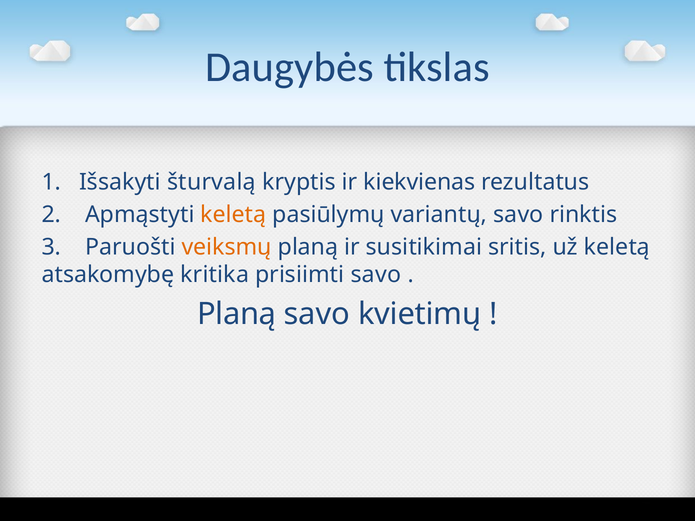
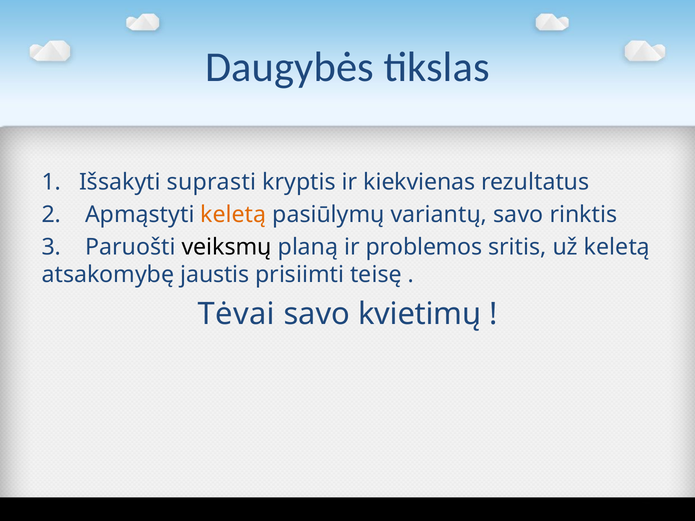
šturvalą: šturvalą -> suprasti (211, 182)
veiksmų colour: orange -> black (227, 247)
susitikimai: susitikimai -> problemos (424, 247)
kritika: kritika -> jaustis (215, 275)
prisiimti savo: savo -> teisę (376, 275)
Planą: Planą -> Tėvai (236, 314)
